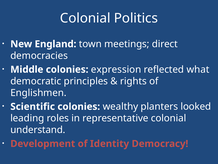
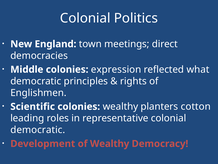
looked: looked -> cotton (196, 106)
understand: understand -> democratic (38, 130)
of Identity: Identity -> Wealthy (110, 143)
